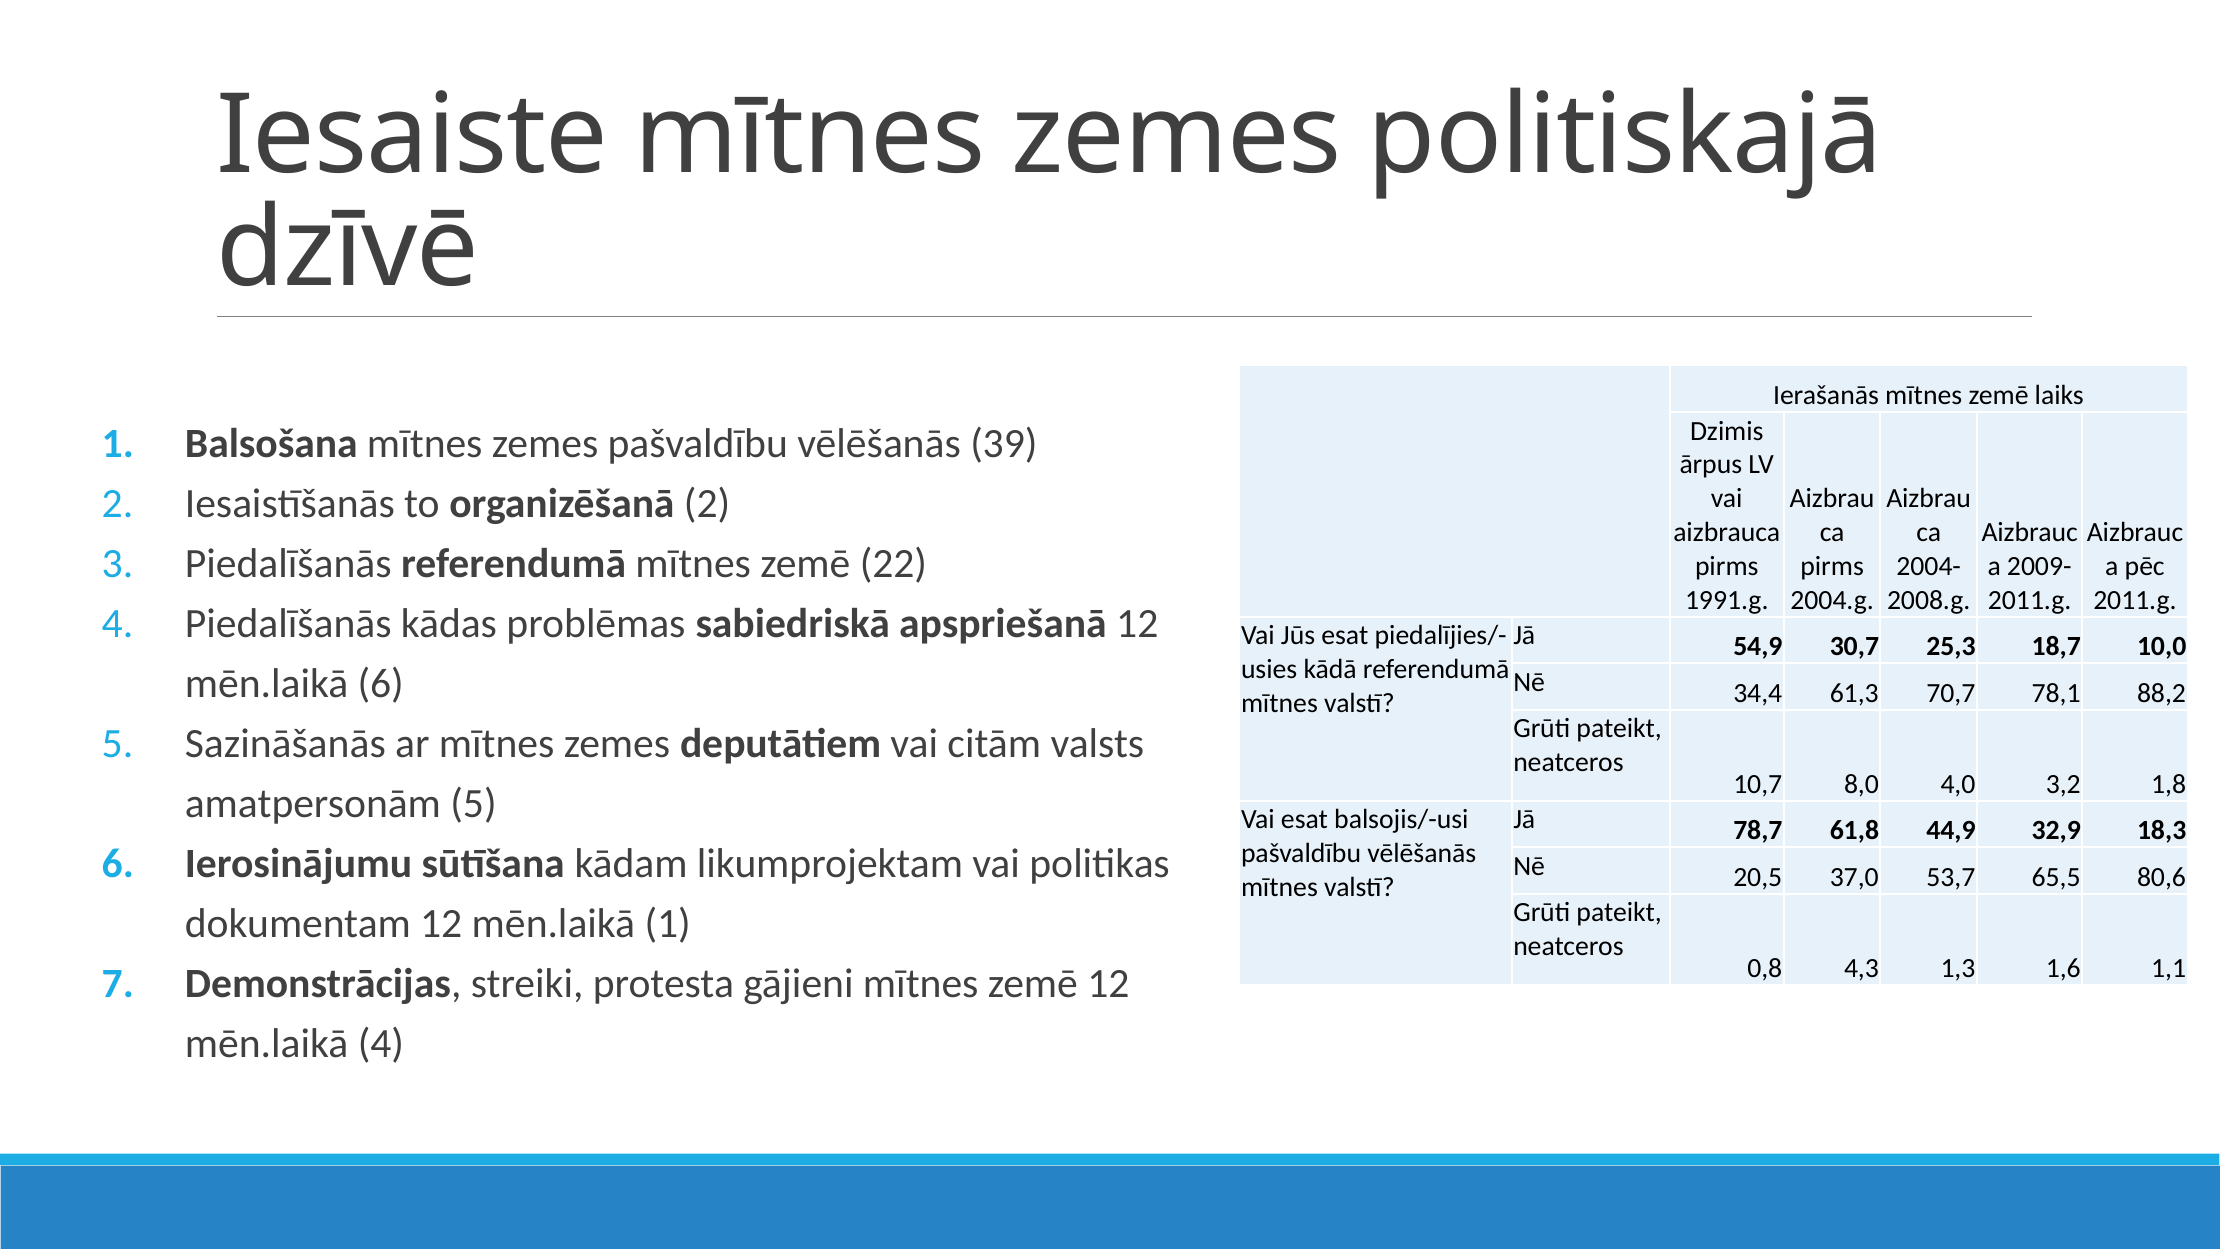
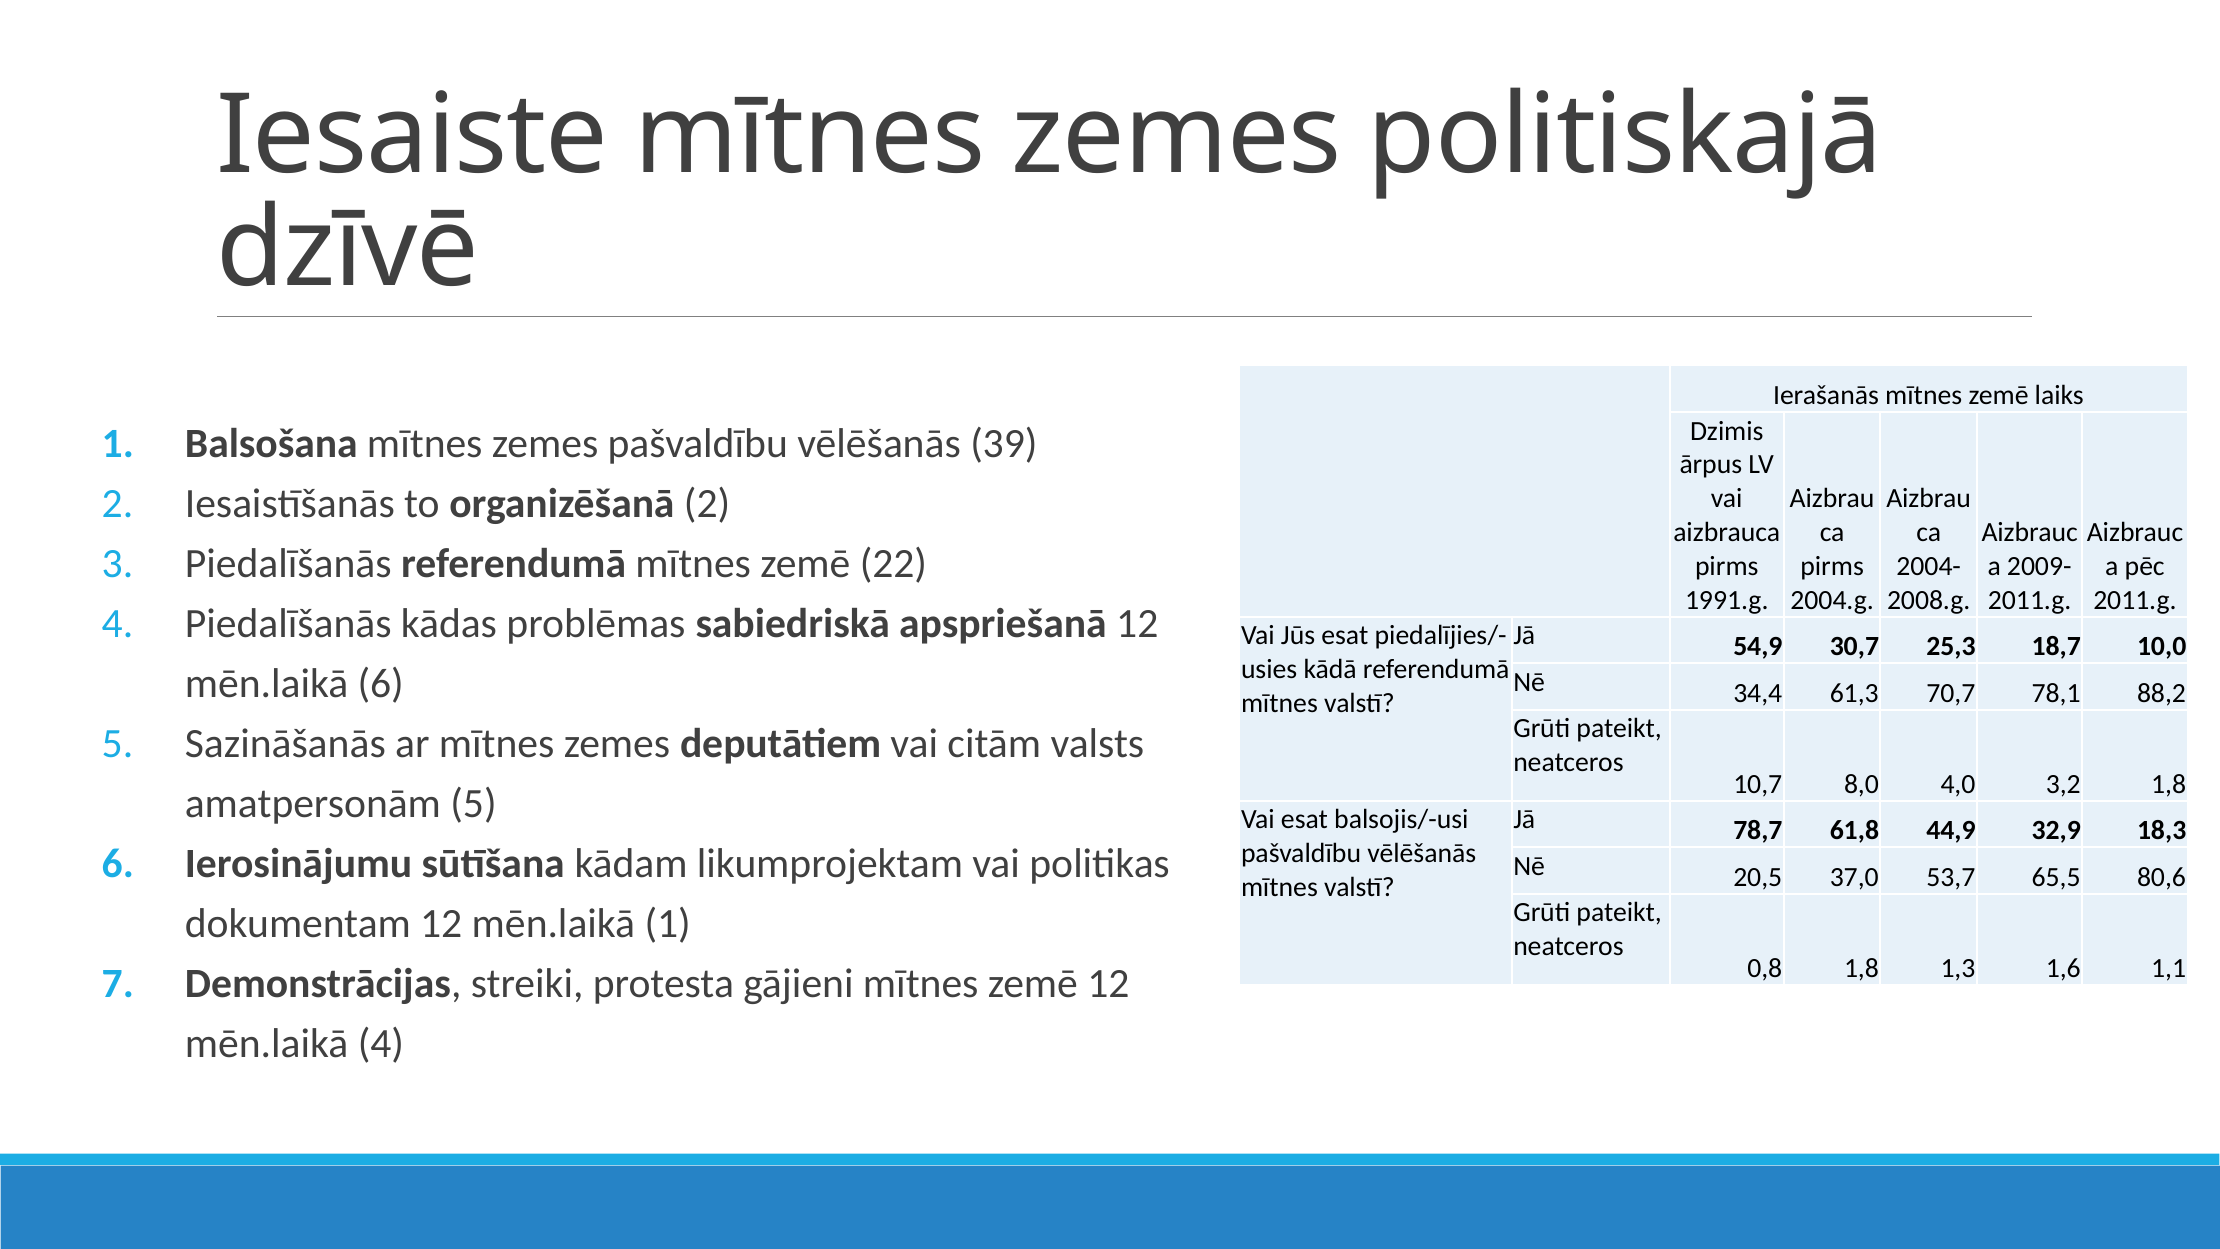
0,8 4,3: 4,3 -> 1,8 (1861, 968)
